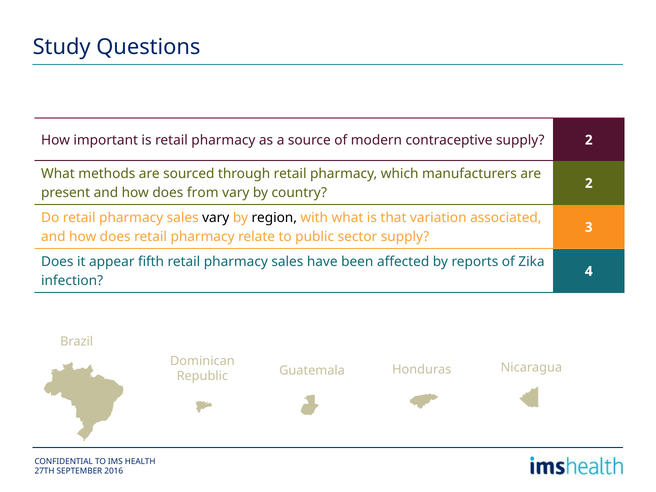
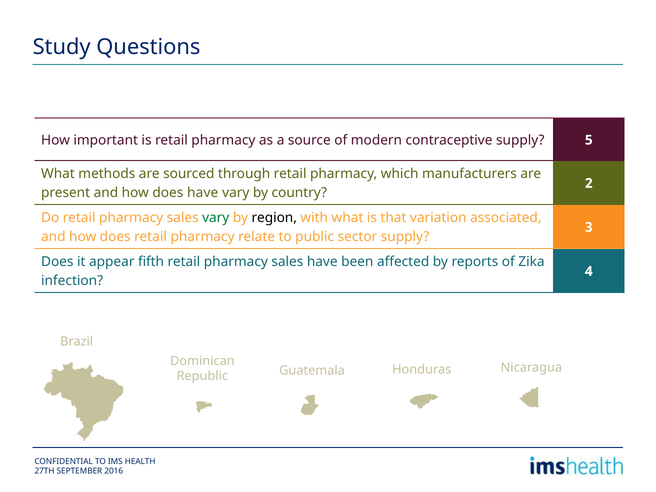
supply 2: 2 -> 5 (589, 140)
does from: from -> have (203, 193)
vary colour: black -> green (216, 218)
